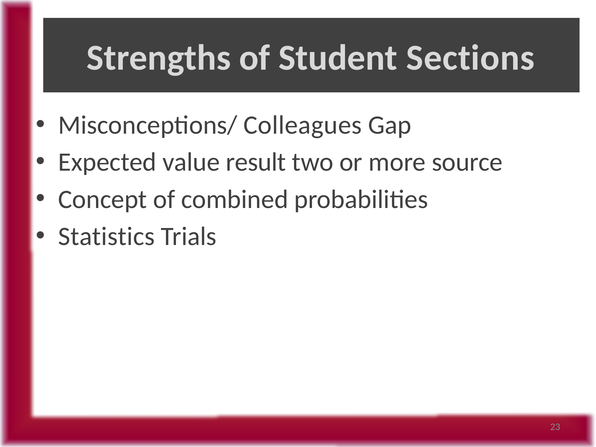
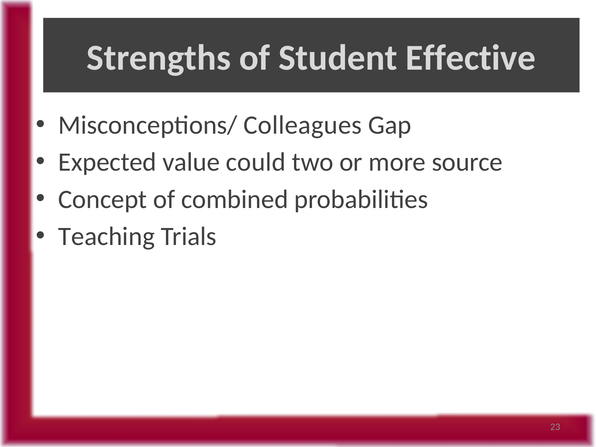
Sections: Sections -> Effective (471, 58)
result: result -> could (256, 162)
Statistics: Statistics -> Teaching (107, 236)
